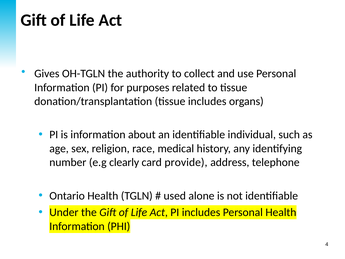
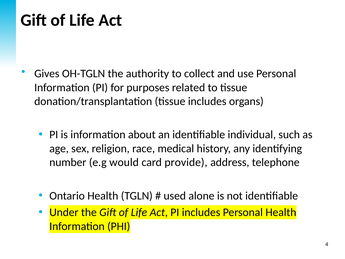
clearly: clearly -> would (124, 162)
